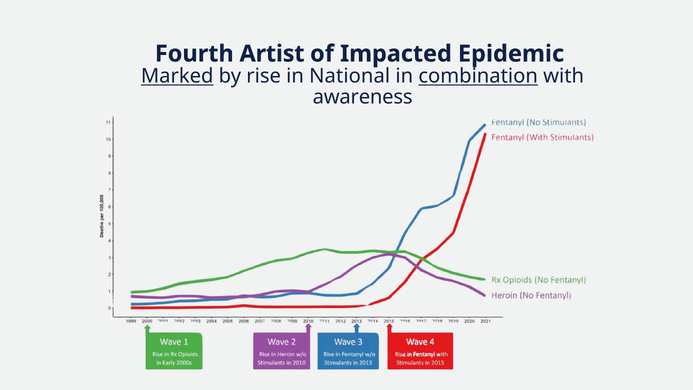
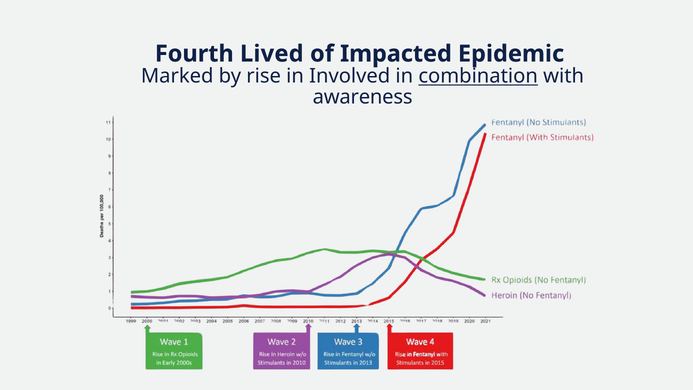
Artist: Artist -> Lived (272, 54)
Marked underline: present -> none (177, 76)
National: National -> Involved (350, 76)
